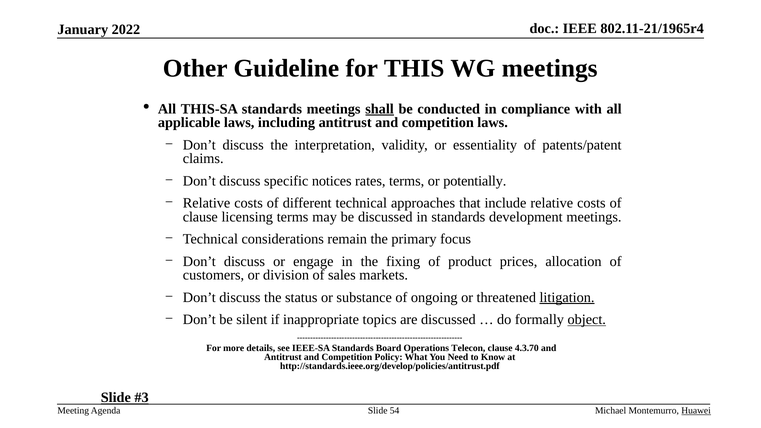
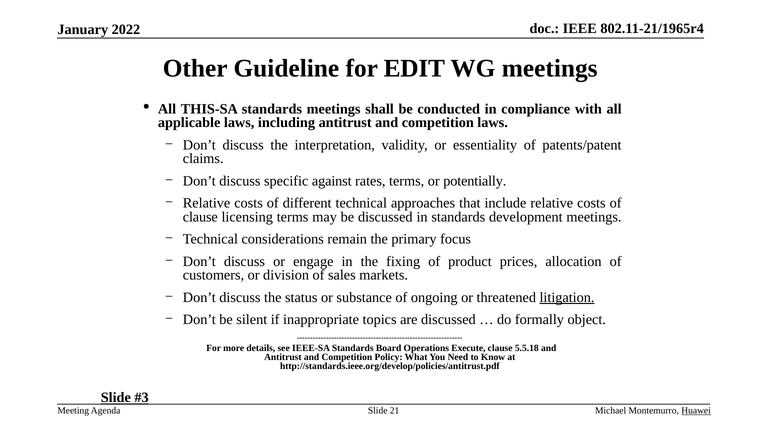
THIS: THIS -> EDIT (414, 68)
shall underline: present -> none (380, 109)
notices: notices -> against (332, 181)
object underline: present -> none (587, 320)
Telecon: Telecon -> Execute (468, 348)
4.3.70: 4.3.70 -> 5.5.18 (527, 348)
54: 54 -> 21 (395, 411)
